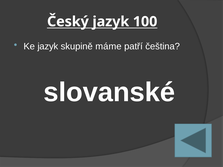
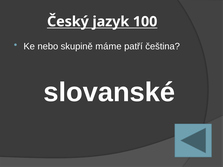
Ke jazyk: jazyk -> nebo (48, 46)
